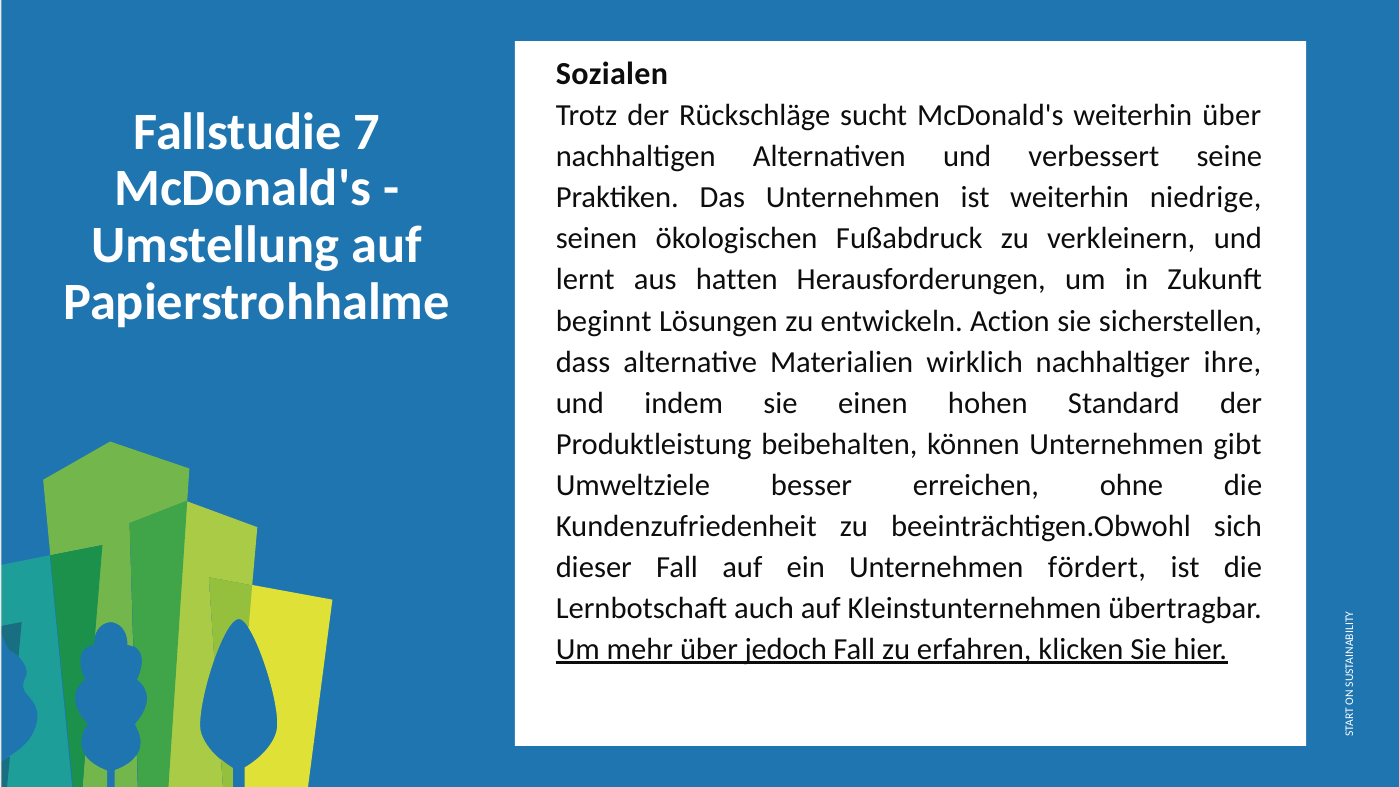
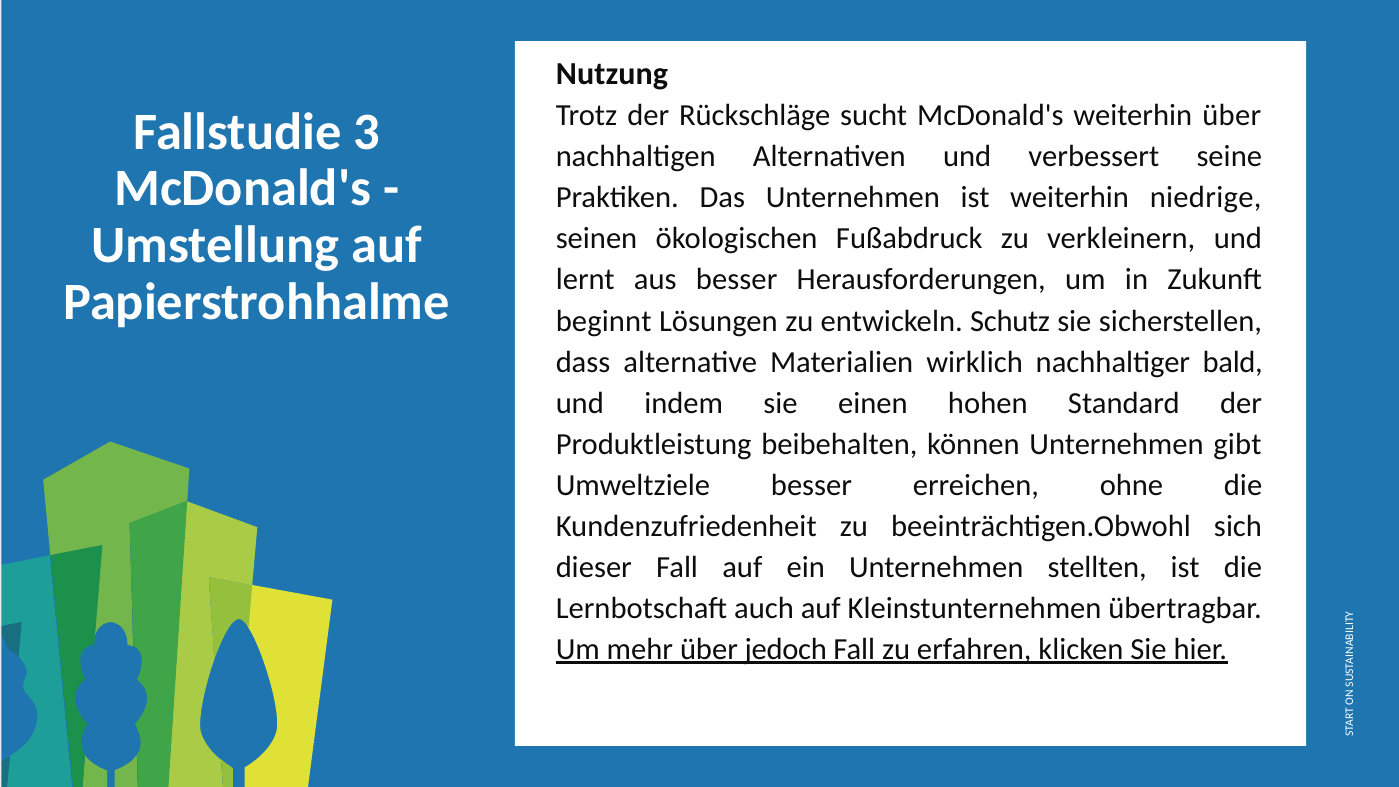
Sozialen: Sozialen -> Nutzung (612, 74)
7: 7 -> 3 (367, 132)
aus hatten: hatten -> besser (737, 280)
Action: Action -> Schutz (1010, 321)
ihre: ihre -> bald (1233, 362)
fördert: fördert -> stellten (1097, 568)
